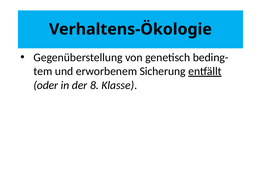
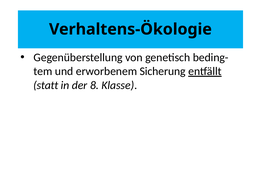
oder: oder -> statt (46, 85)
